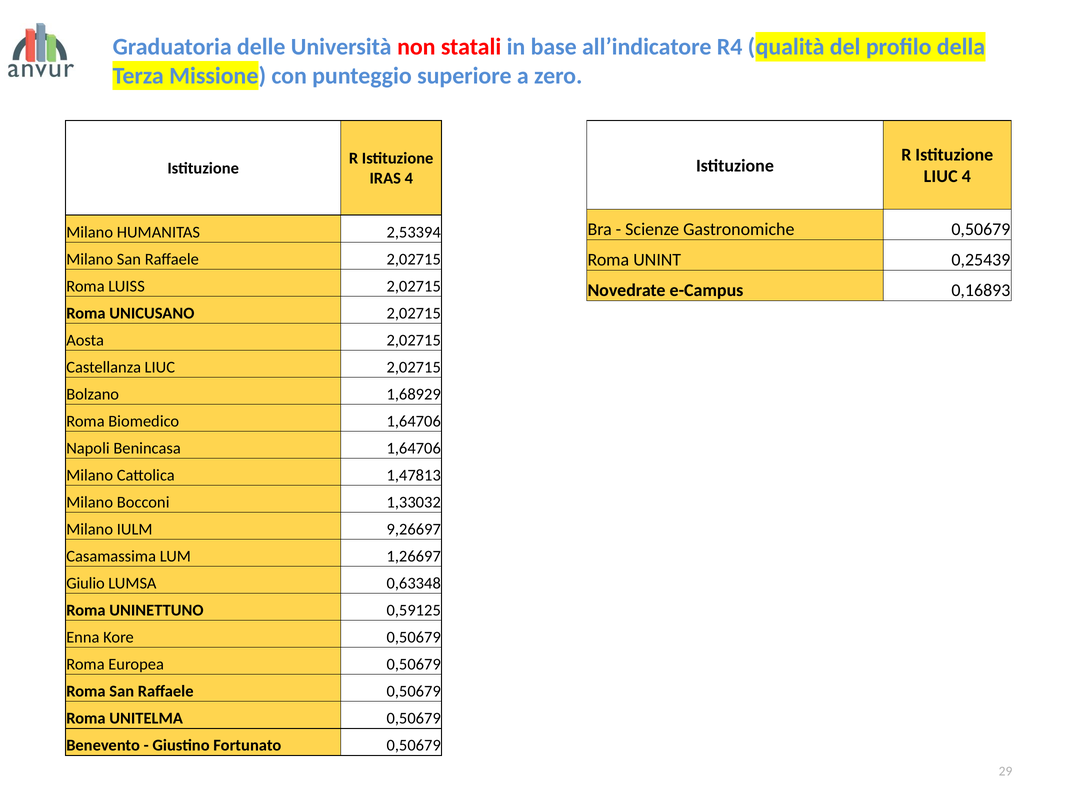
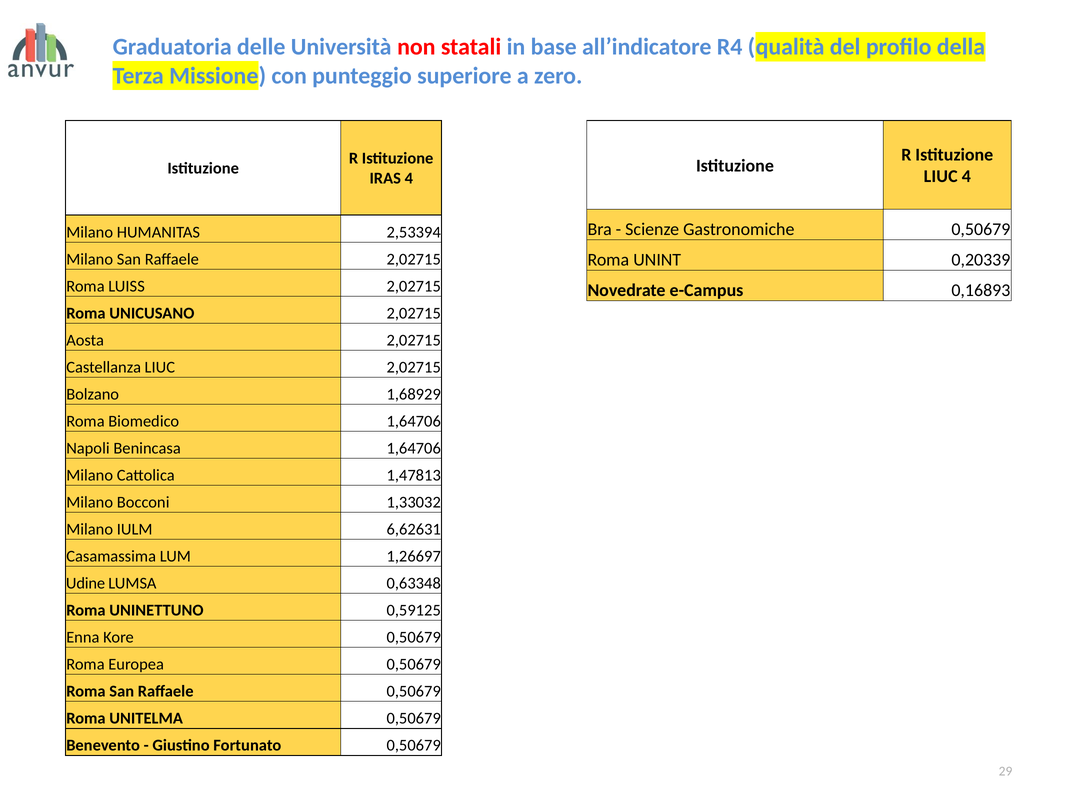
0,25439: 0,25439 -> 0,20339 (981, 260)
9,26697: 9,26697 -> 6,62631 (414, 529)
Giulio: Giulio -> Udine (86, 583)
